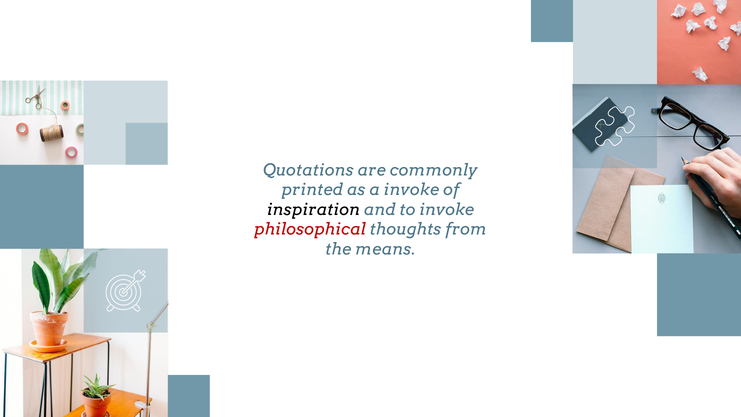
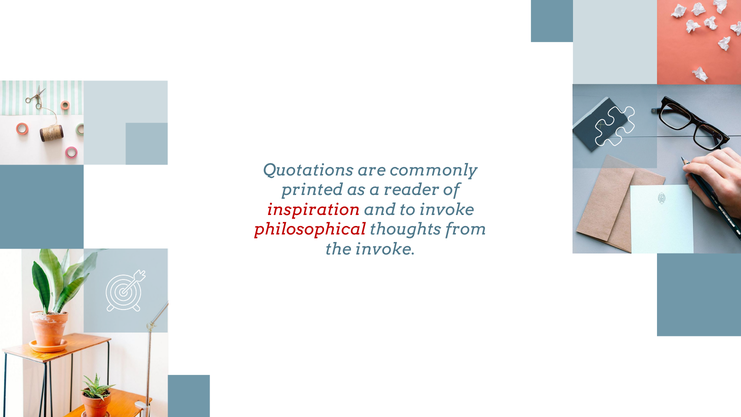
a invoke: invoke -> reader (411, 190)
inspiration colour: black -> red (313, 210)
the means: means -> invoke (385, 249)
